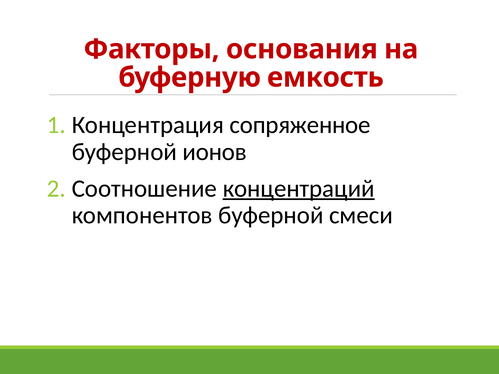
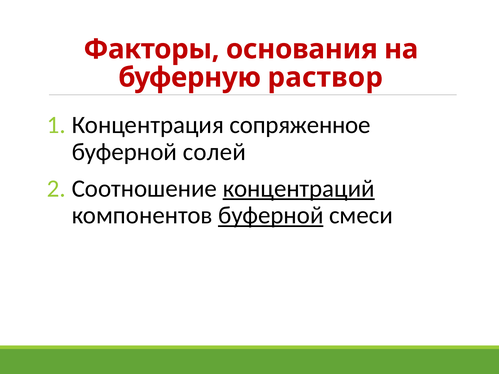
емкость: емкость -> раствор (325, 78)
ионов: ионов -> солей (214, 152)
буферной underline: none -> present (271, 216)
